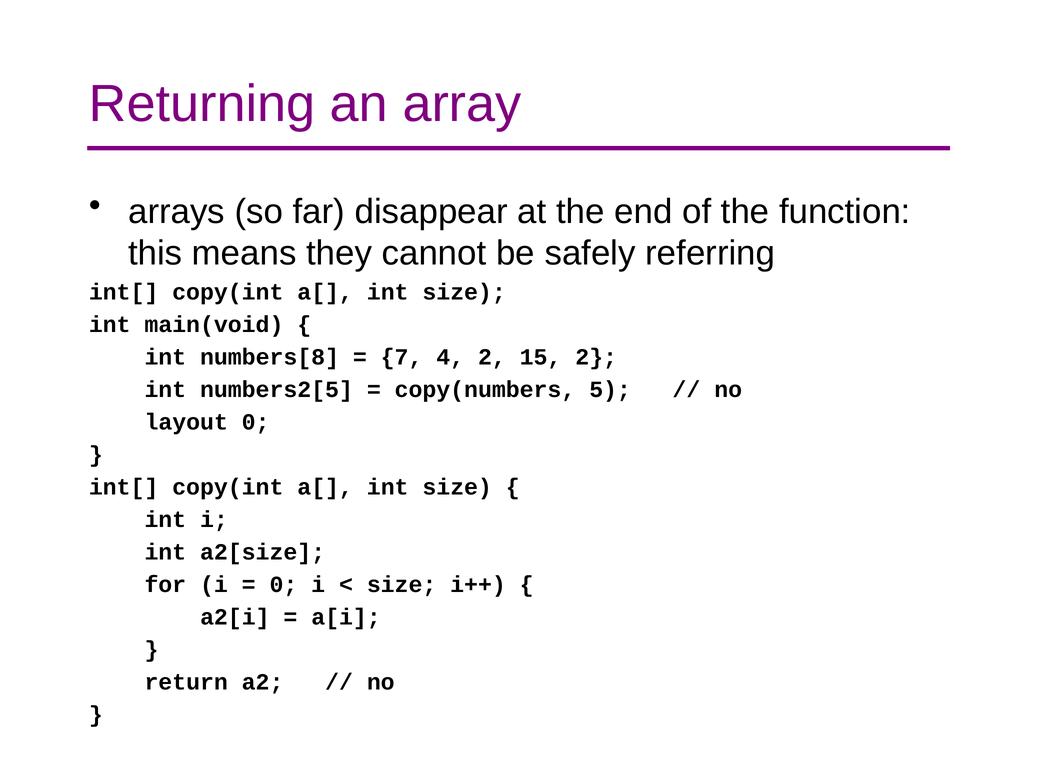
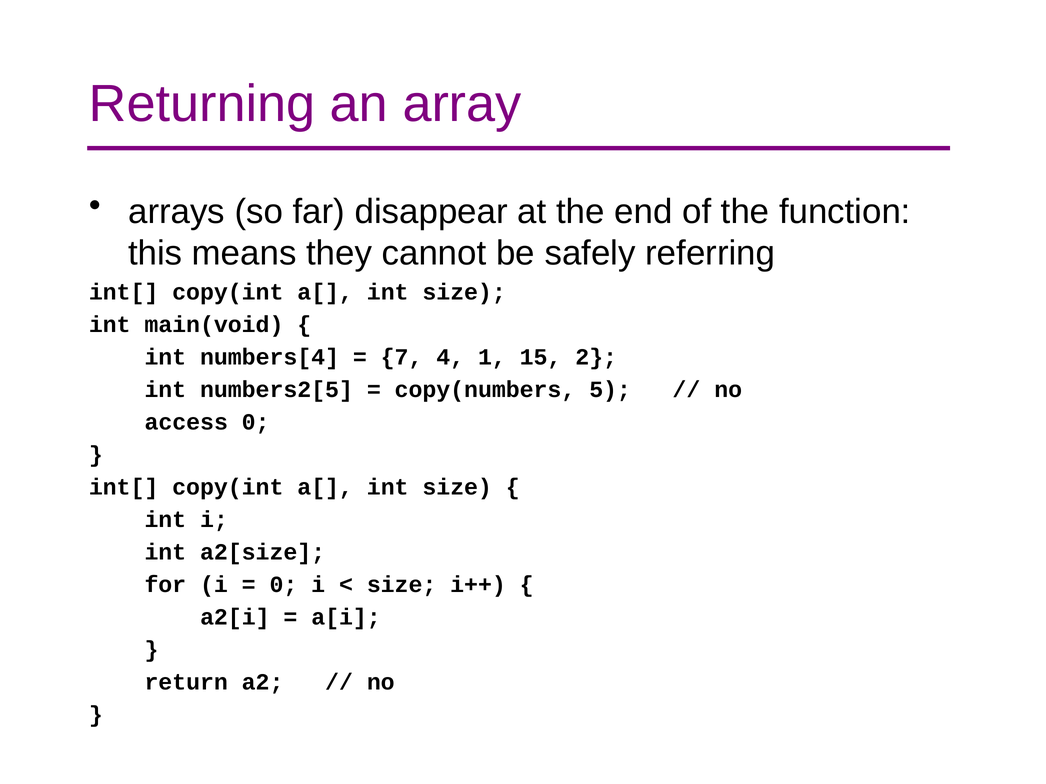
numbers[8: numbers[8 -> numbers[4 (270, 357)
4 2: 2 -> 1 (492, 357)
layout: layout -> access (186, 422)
